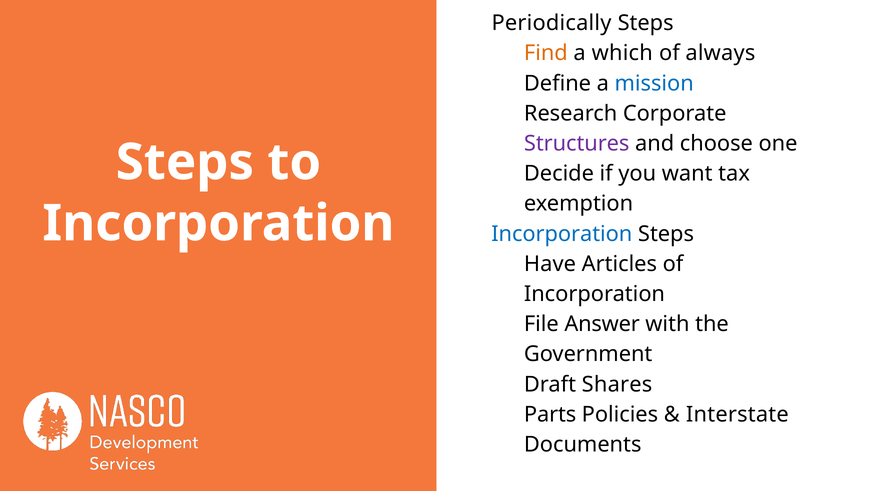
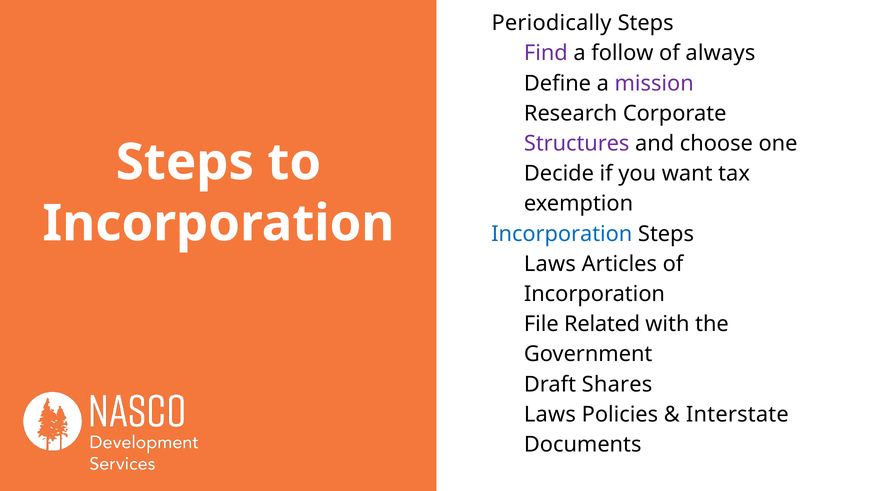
Find colour: orange -> purple (546, 53)
which: which -> follow (622, 53)
mission colour: blue -> purple (654, 83)
Have: Have -> Laws (550, 264)
Answer: Answer -> Related (602, 324)
Parts: Parts -> Laws (550, 415)
